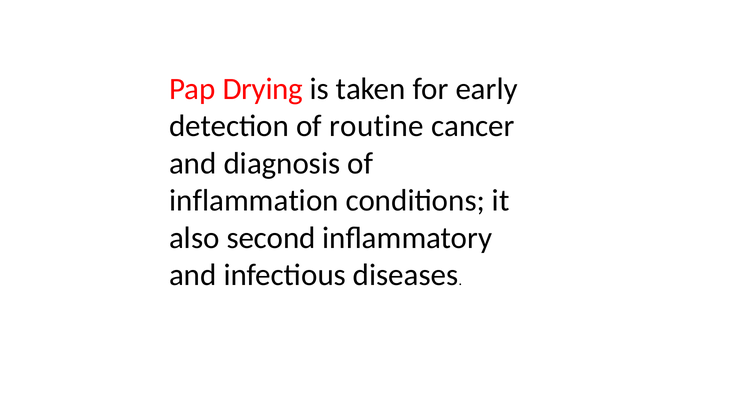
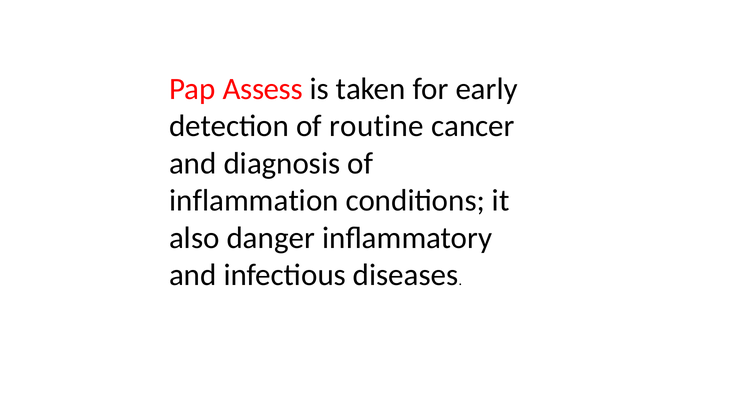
Drying: Drying -> Assess (263, 89)
second: second -> danger (271, 238)
